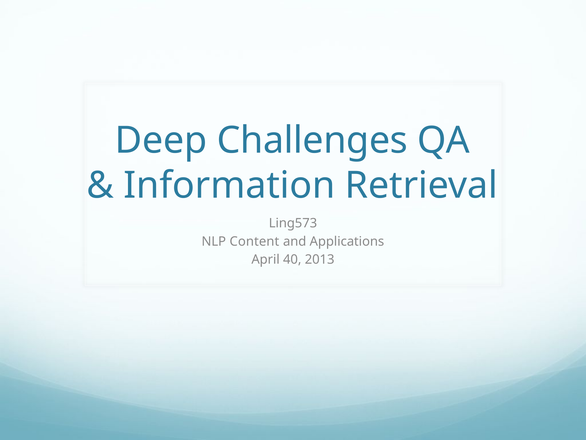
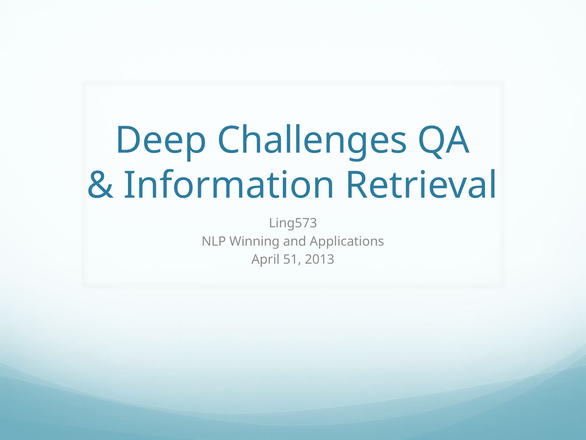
Content: Content -> Winning (255, 241)
40: 40 -> 51 (292, 259)
